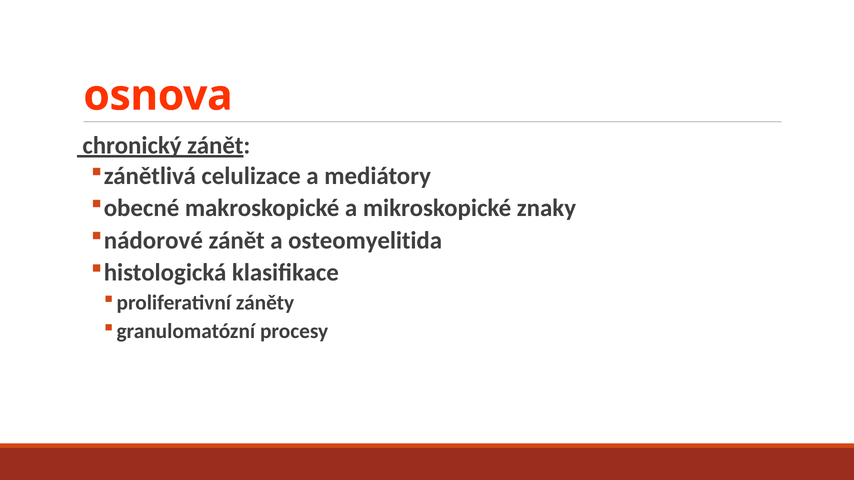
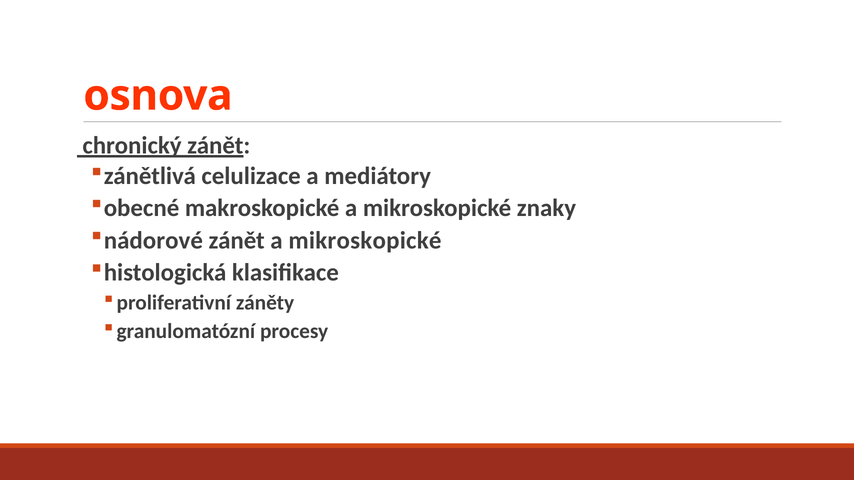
zánět a osteomyelitida: osteomyelitida -> mikroskopické (365, 241)
